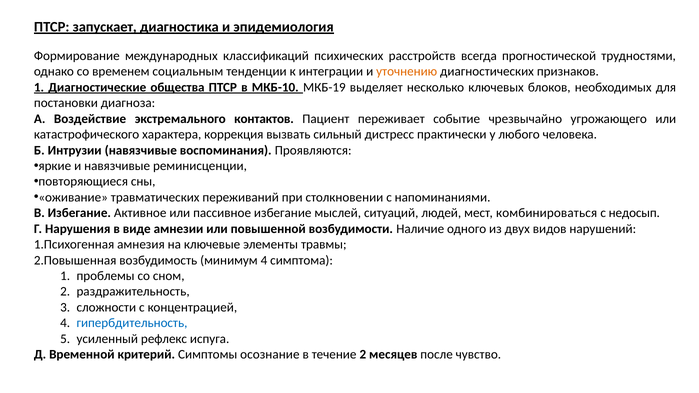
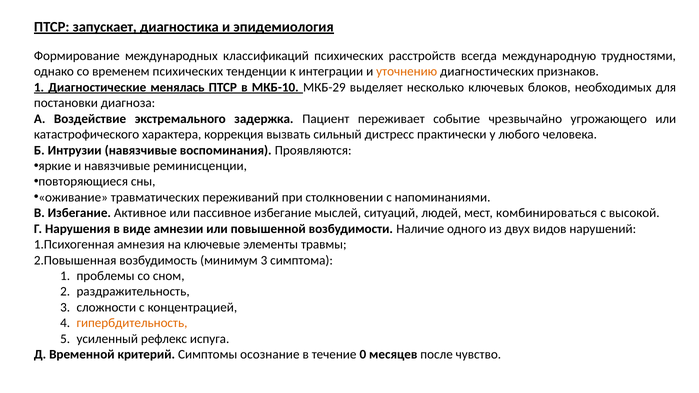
прогностической: прогностической -> международную (549, 56)
временем социальным: социальным -> психических (188, 72)
общества: общества -> менялась (178, 87)
МКБ-19: МКБ-19 -> МКБ-29 (324, 87)
контактов: контактов -> задержка (264, 119)
недосып: недосып -> высокой (634, 213)
минимум 4: 4 -> 3 (264, 260)
гипербдительность colour: blue -> orange (132, 323)
течение 2: 2 -> 0 (363, 355)
